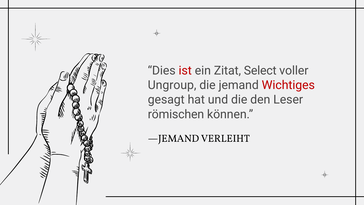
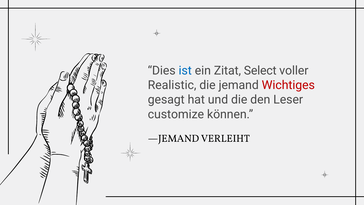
ist colour: red -> blue (185, 70)
Ungroup: Ungroup -> Realistic (172, 85)
römischen: römischen -> customize (176, 114)
